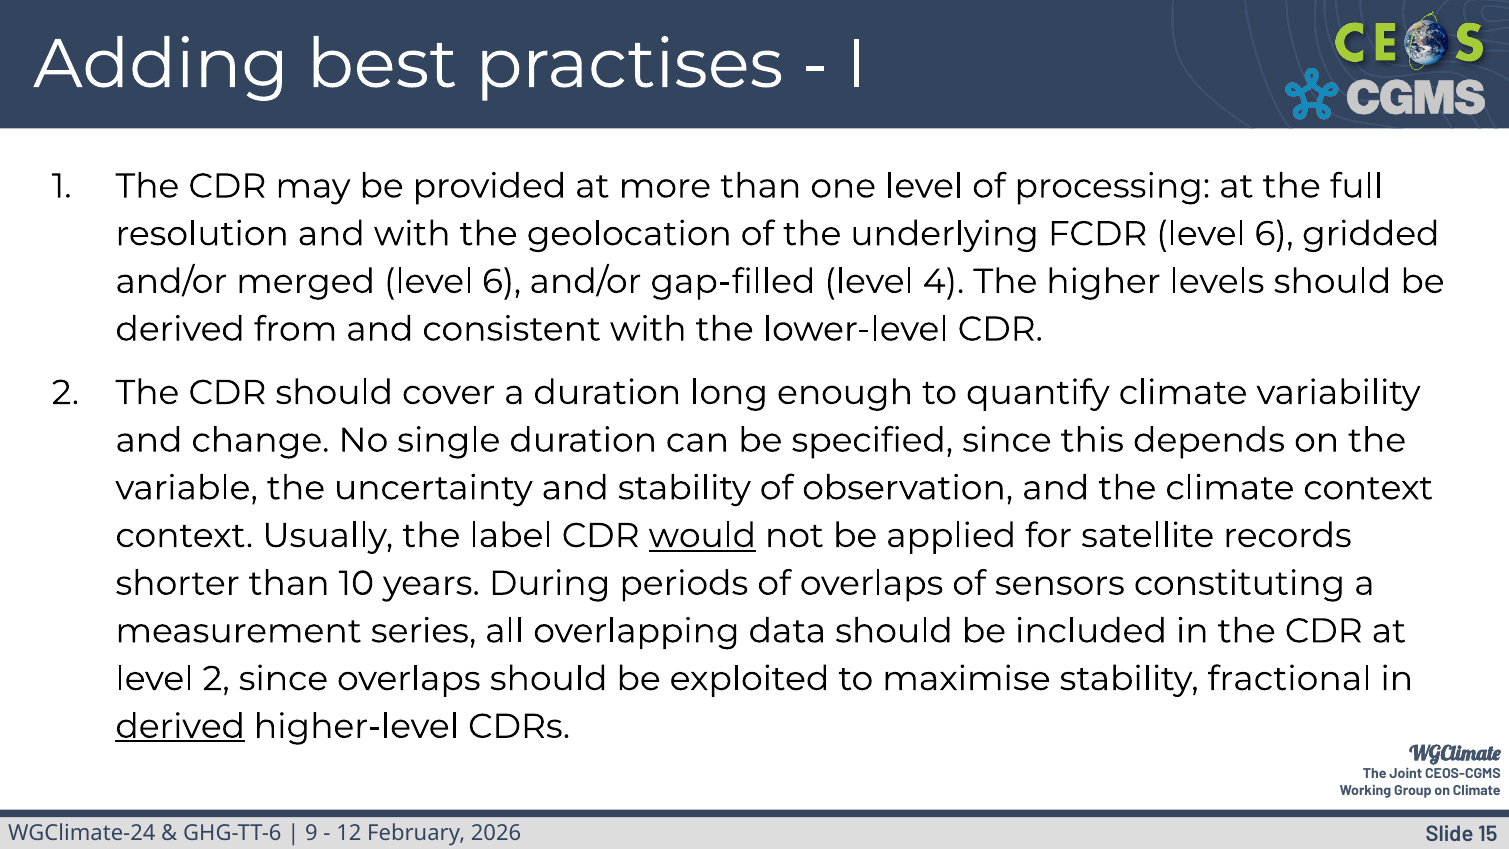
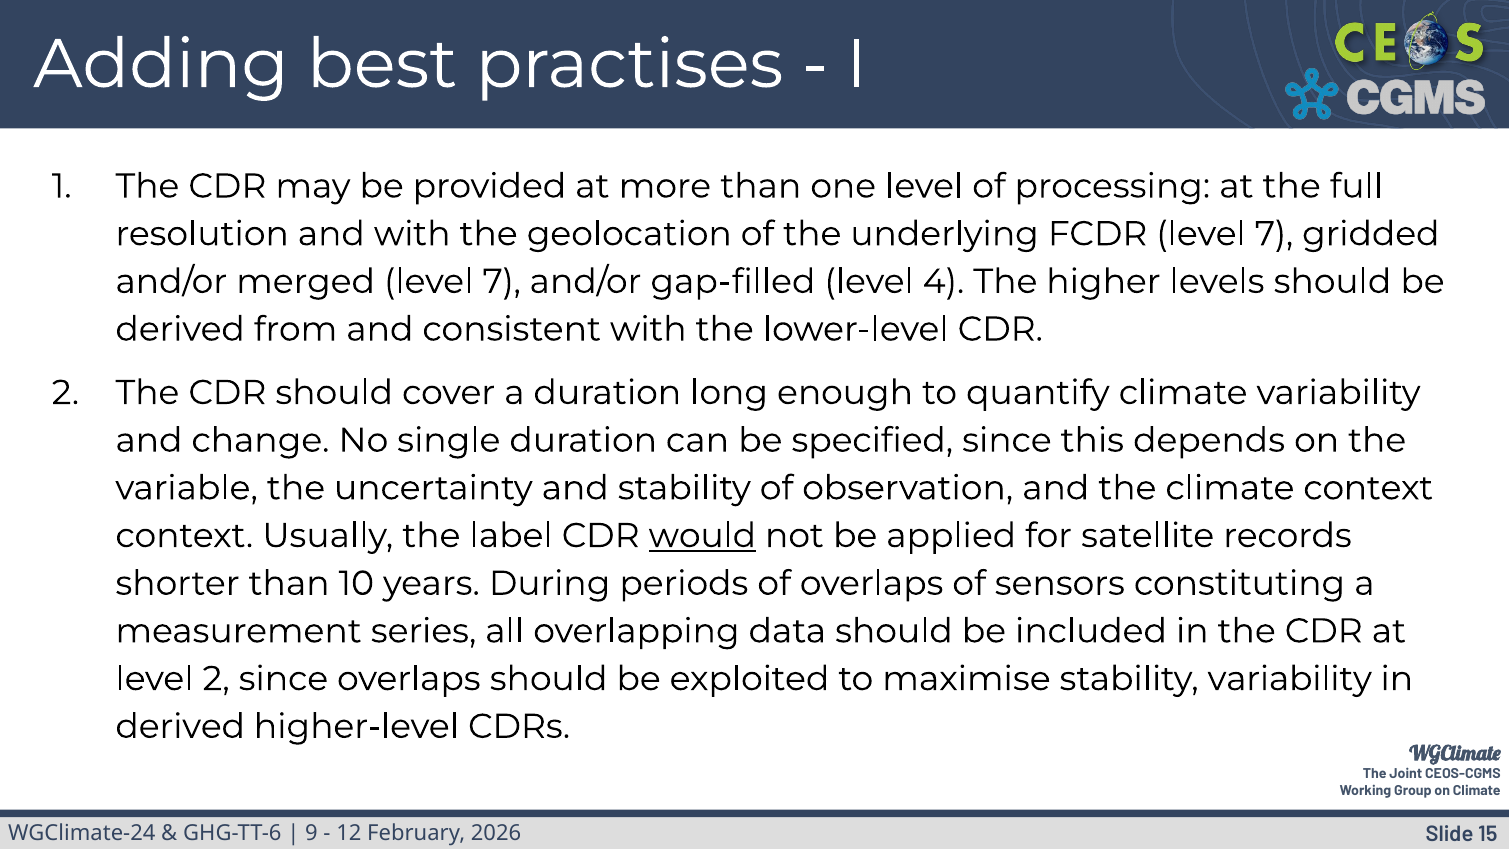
FCDR level 6: 6 -> 7 (1274, 234)
merged level 6: 6 -> 7 (502, 281)
stability fractional: fractional -> variability (1290, 679)
derived underline: present -> none (180, 726)
